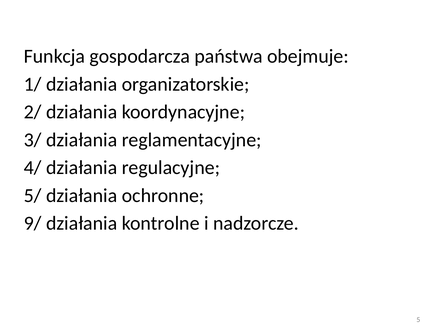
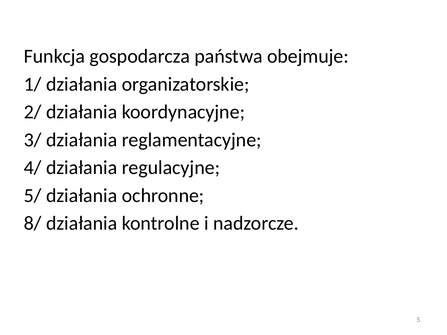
9/: 9/ -> 8/ (33, 224)
